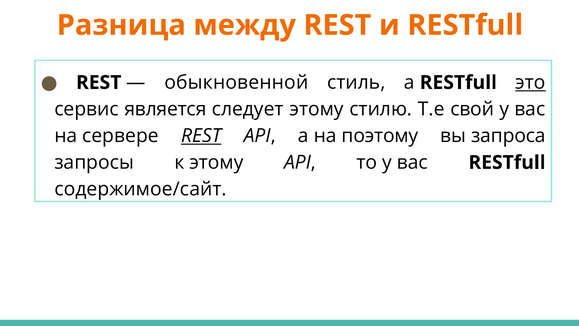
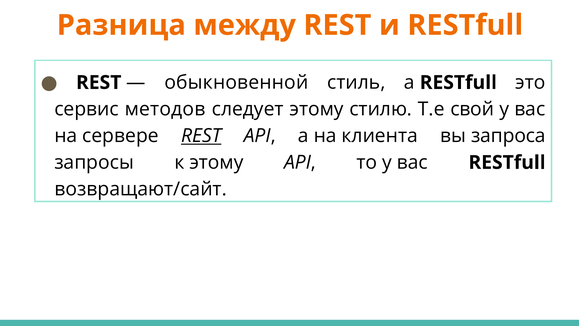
это underline: present -> none (530, 82)
является: является -> методов (165, 109)
поэтому: поэтому -> клиента (380, 136)
содержимое/сайт: содержимое/сайт -> возвращают/сайт (141, 189)
